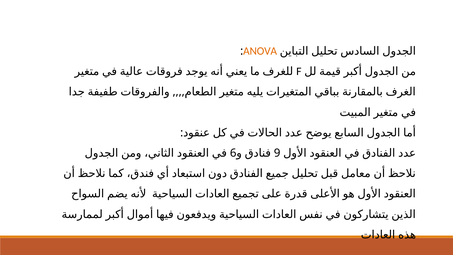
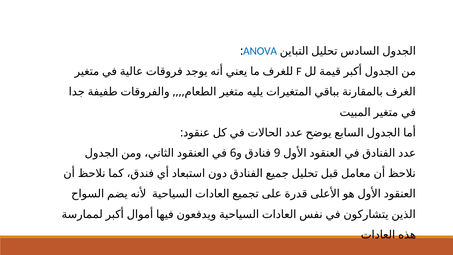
ANOVA colour: orange -> blue (260, 51)
